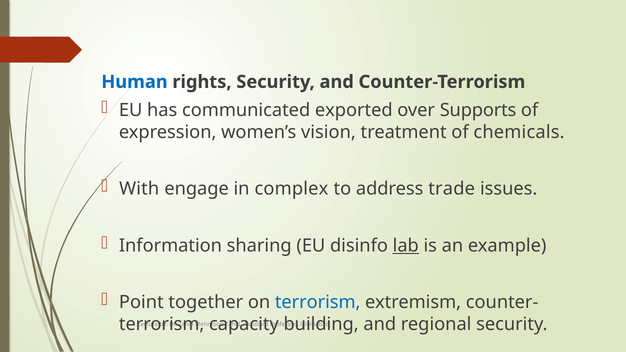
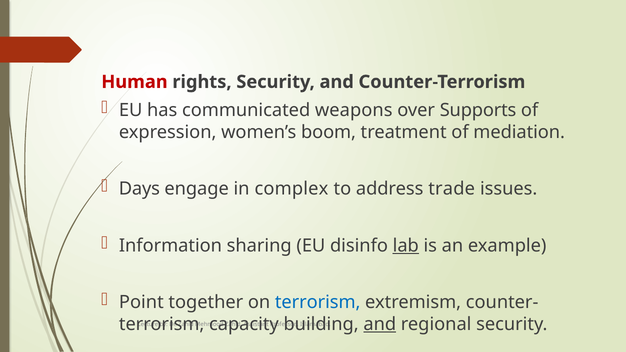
Human colour: blue -> red (134, 82)
exported: exported -> weapons (354, 110)
vision: vision -> boom (329, 132)
chemicals: chemicals -> mediation (519, 132)
With: With -> Days (139, 189)
and underline: none -> present (380, 324)
